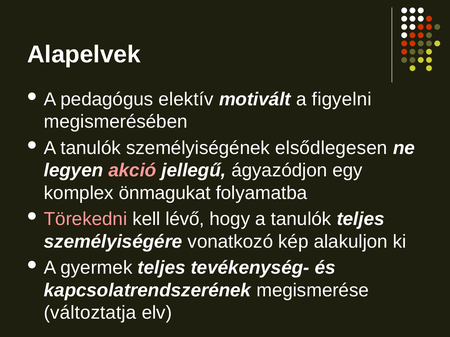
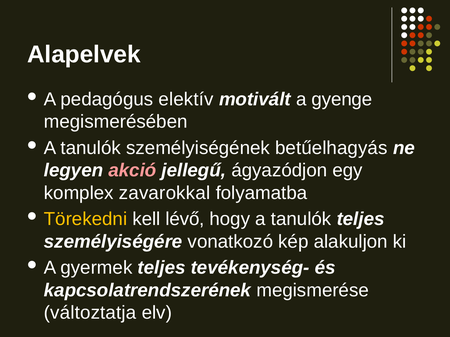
figyelni: figyelni -> gyenge (342, 99)
elsődlegesen: elsődlegesen -> betűelhagyás (331, 148)
önmagukat: önmagukat -> zavarokkal (165, 193)
Törekedni colour: pink -> yellow (86, 219)
